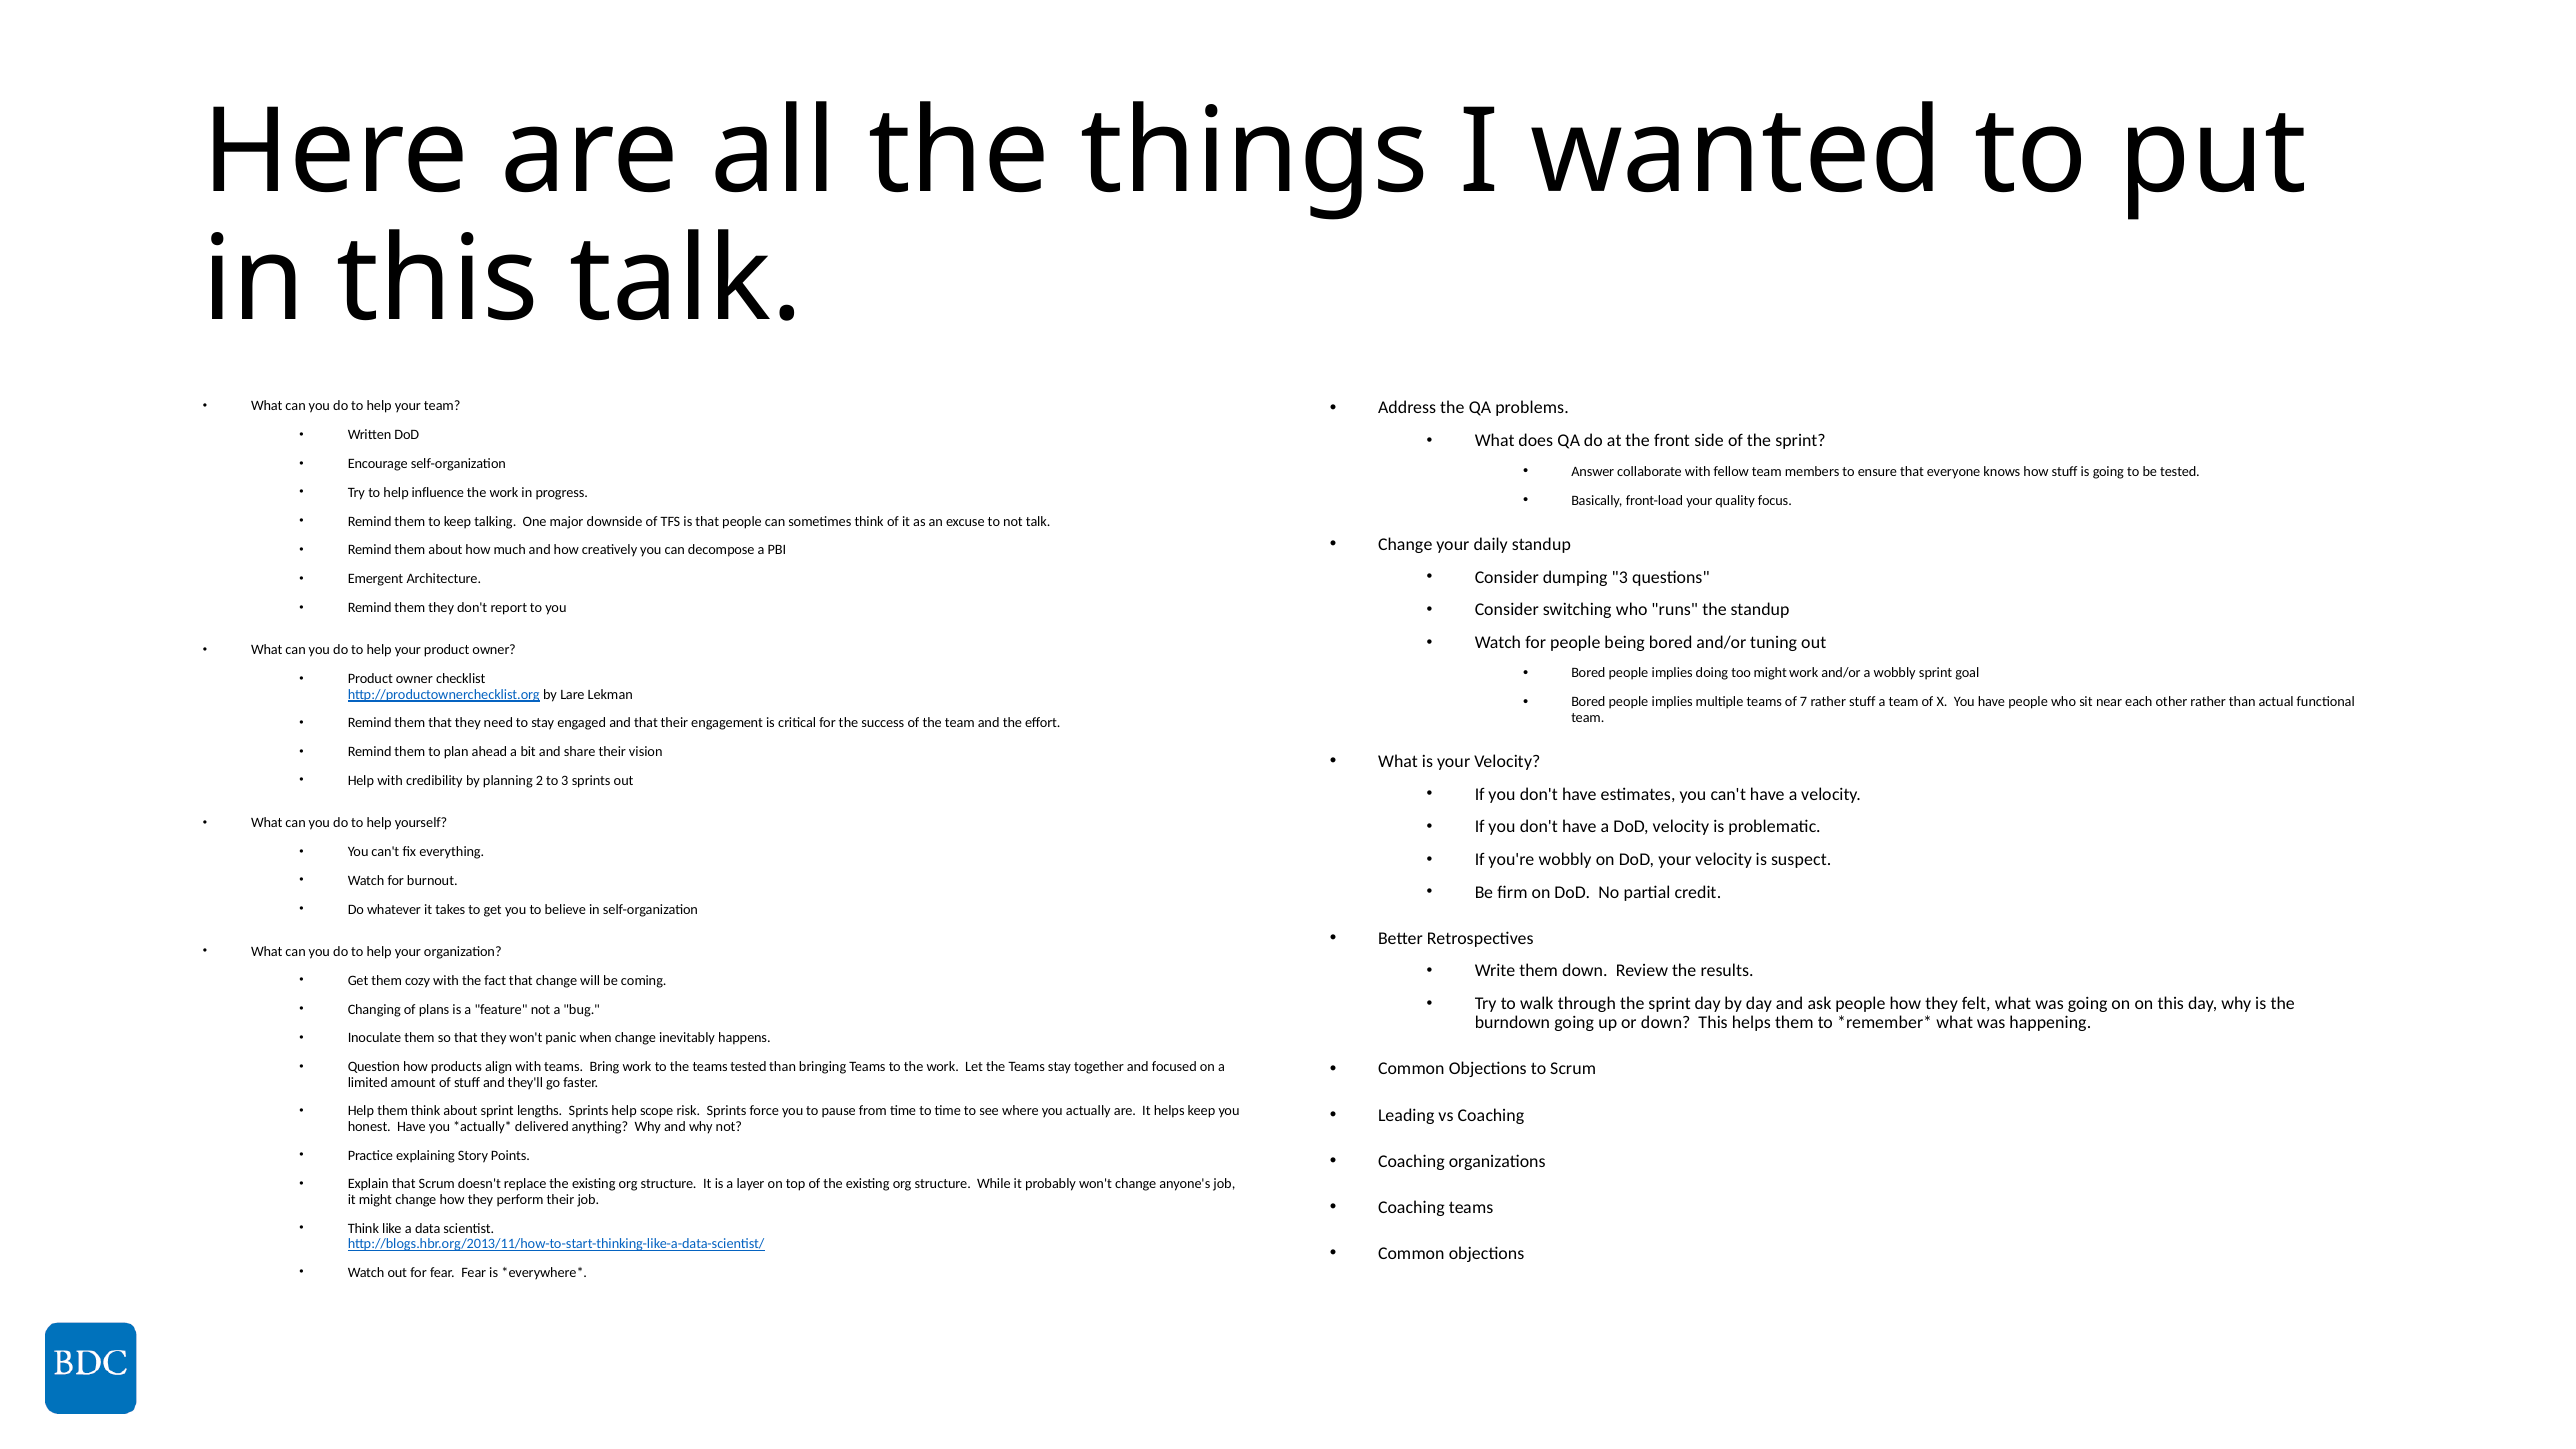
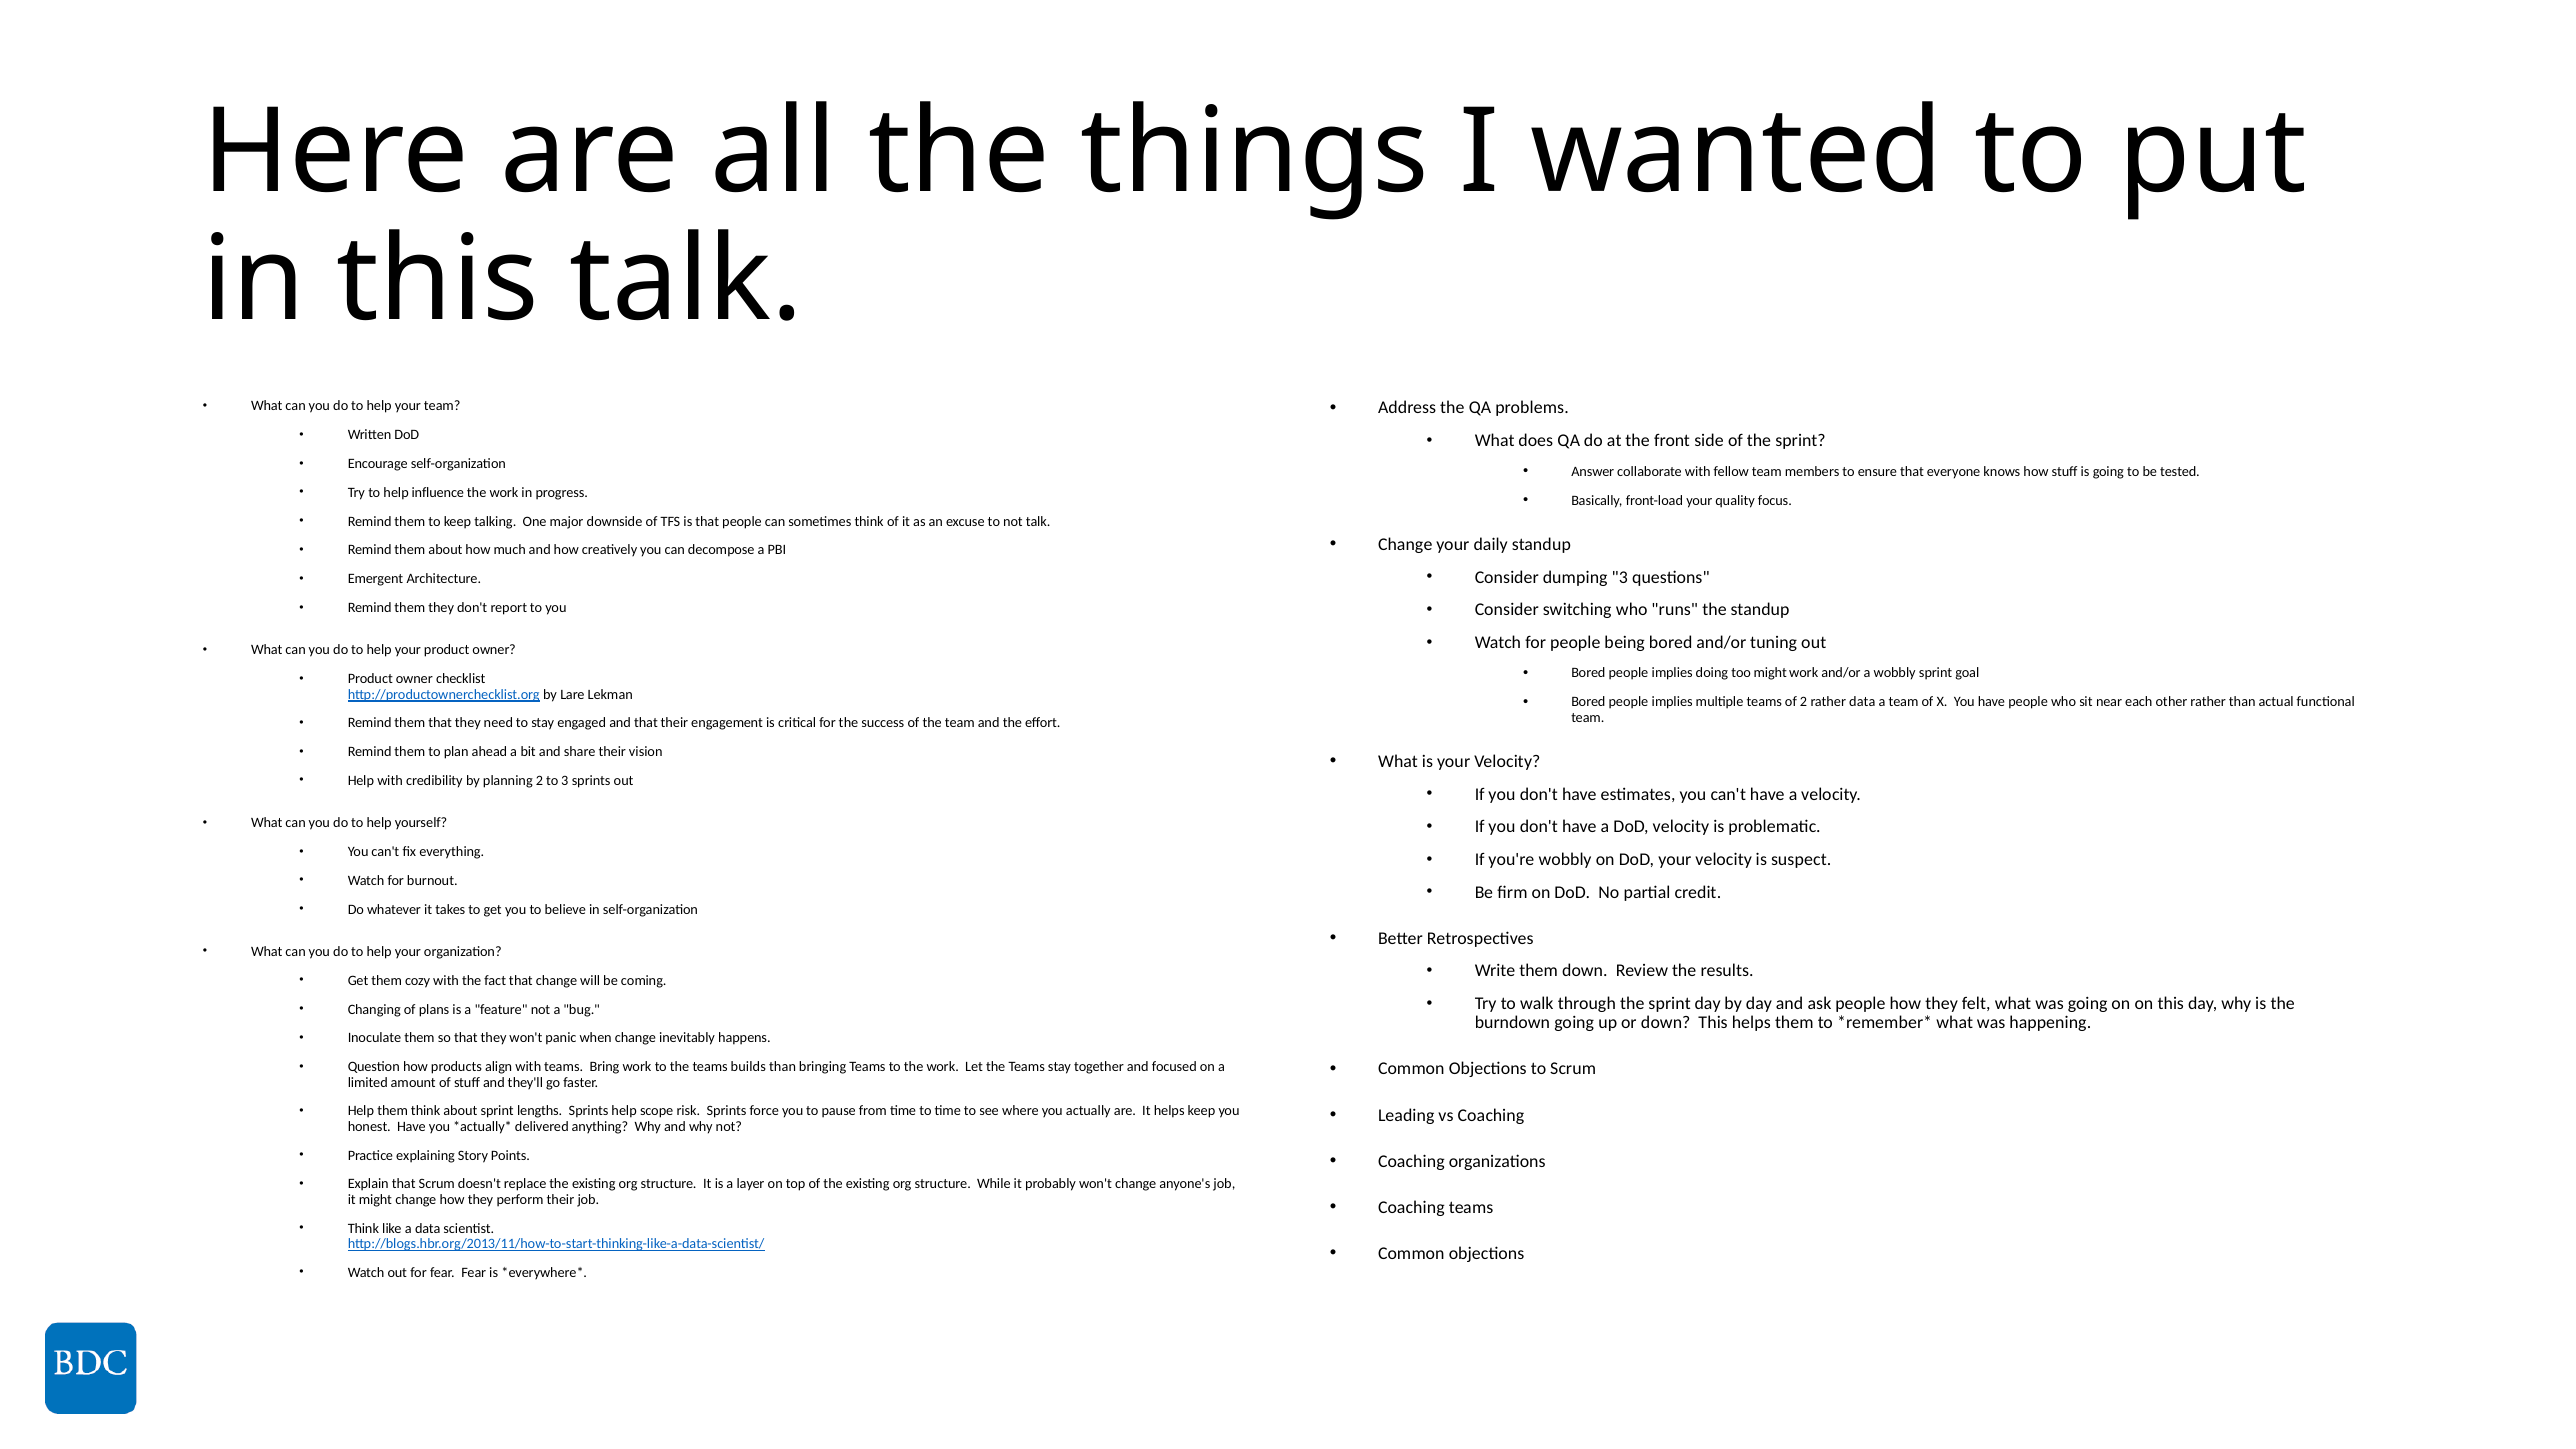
of 7: 7 -> 2 (1803, 702)
rather stuff: stuff -> data (1862, 702)
teams tested: tested -> builds (748, 1067)
